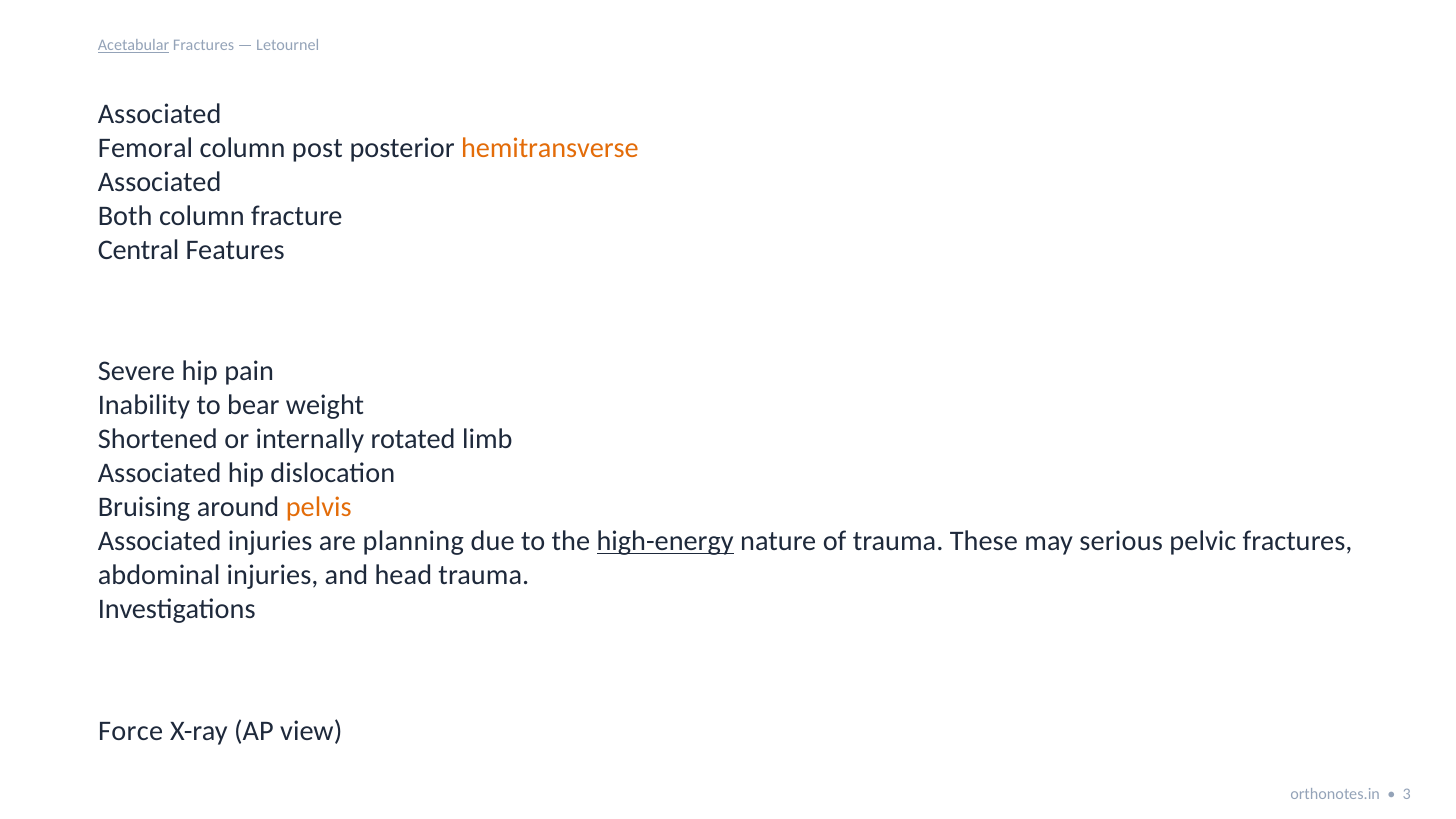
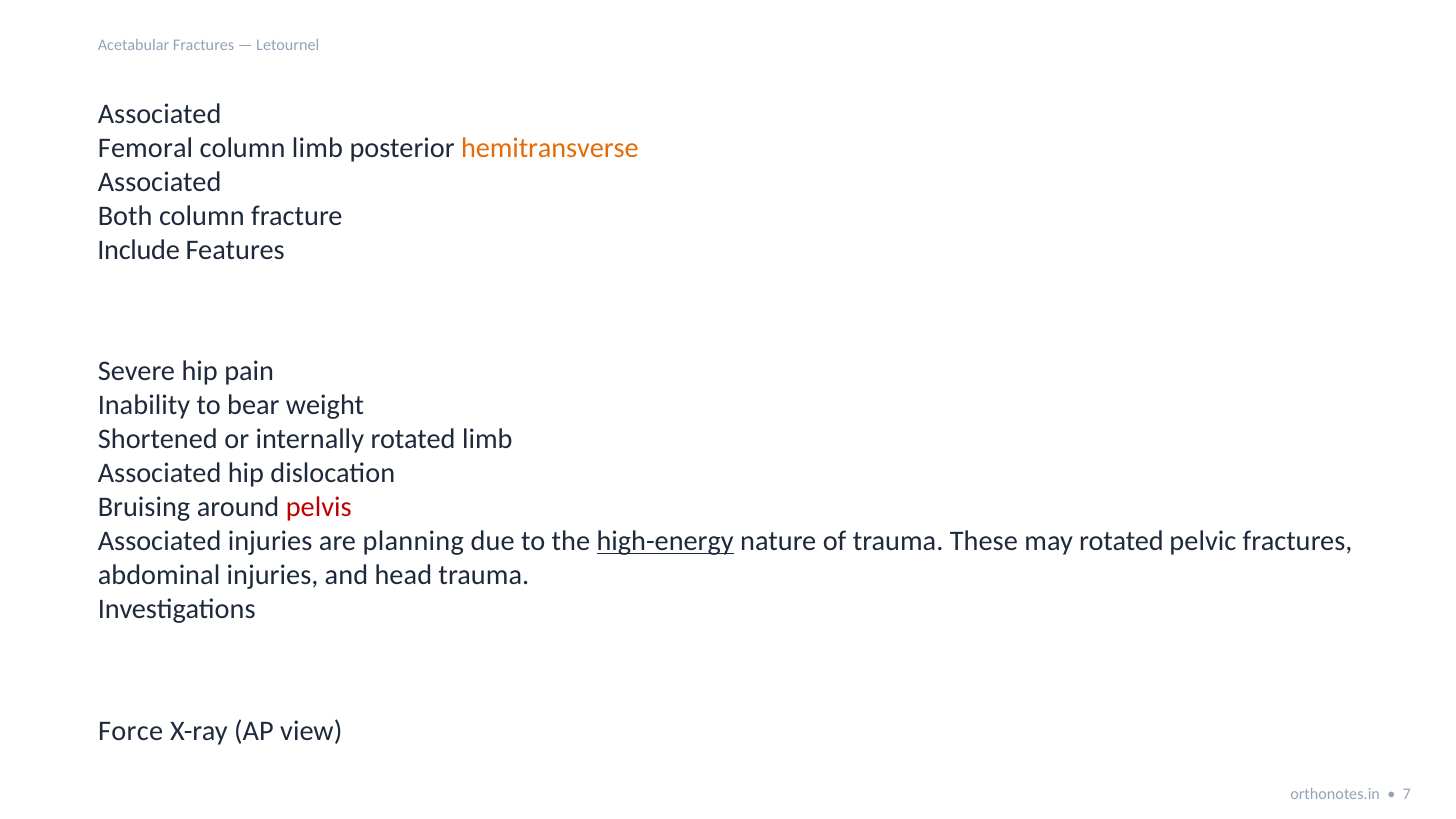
Acetabular underline: present -> none (134, 45)
column post: post -> limb (317, 148)
Central: Central -> Include (139, 250)
pelvis colour: orange -> red (319, 507)
may serious: serious -> rotated (1121, 541)
3: 3 -> 7 (1407, 795)
